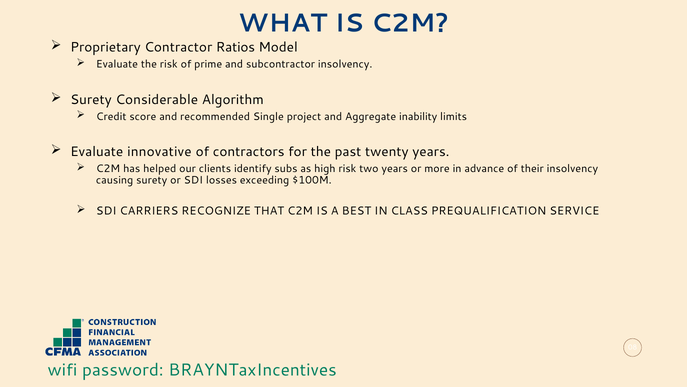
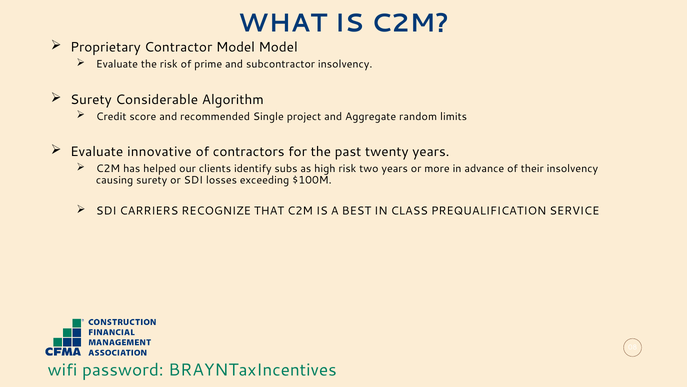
Contractor Ratios: Ratios -> Model (235, 47)
inability: inability -> random (418, 116)
